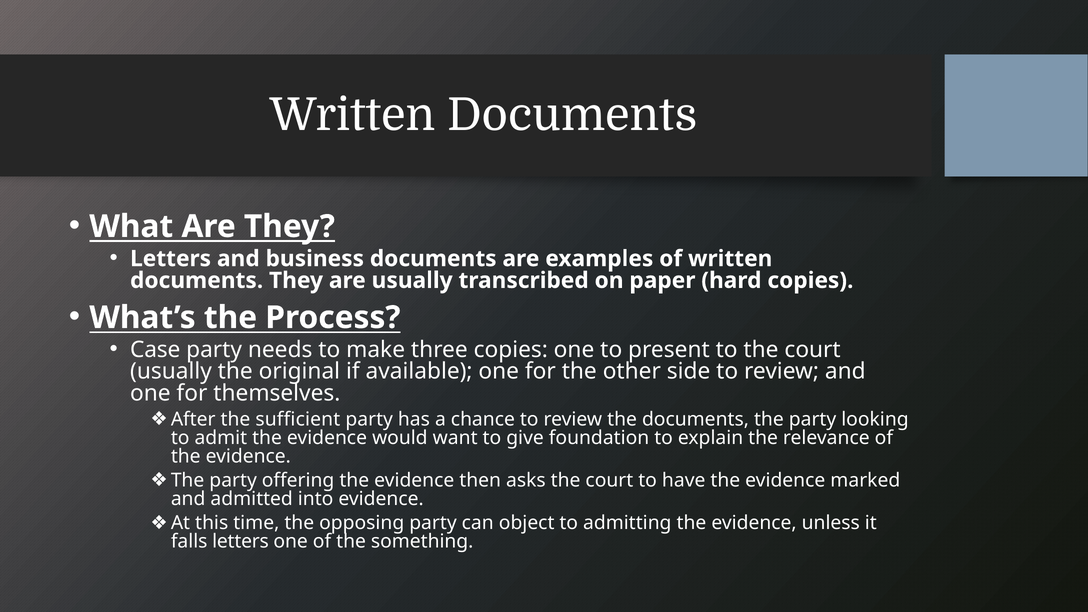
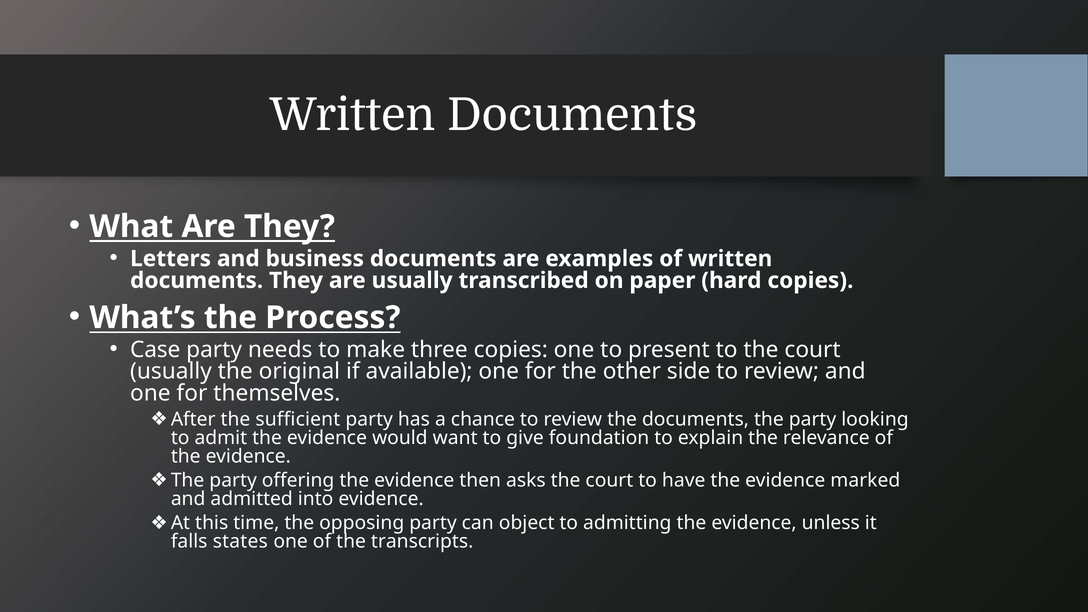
falls letters: letters -> states (240, 542)
something: something -> transcripts (422, 542)
